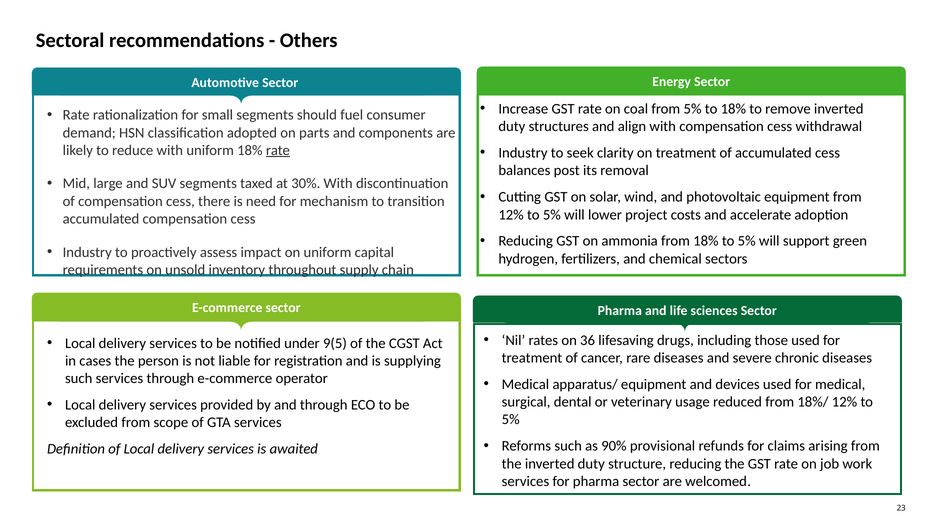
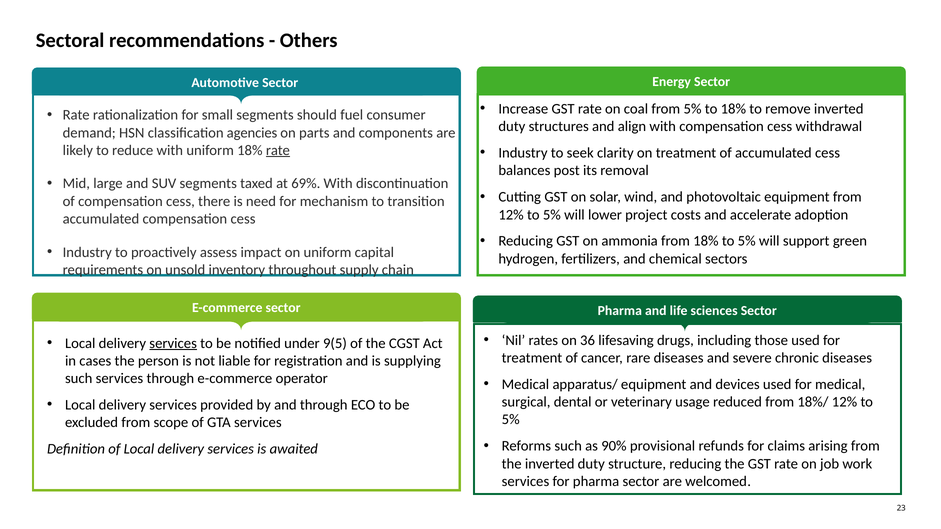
adopted: adopted -> agencies (252, 133)
30%: 30% -> 69% (306, 184)
services underline: none -> present (173, 343)
